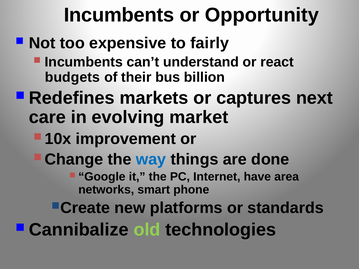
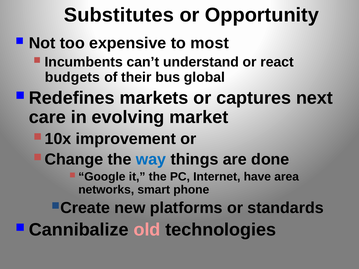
Incumbents: Incumbents -> Substitutes (119, 15)
fairly: fairly -> most (210, 43)
billion: billion -> global (204, 77)
old colour: light green -> pink (147, 230)
